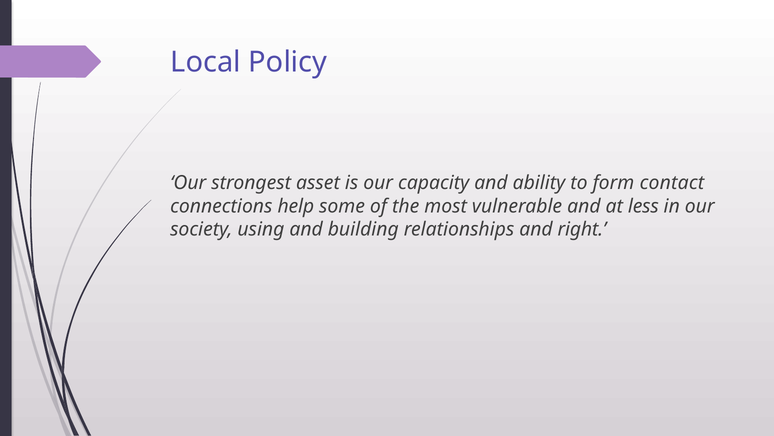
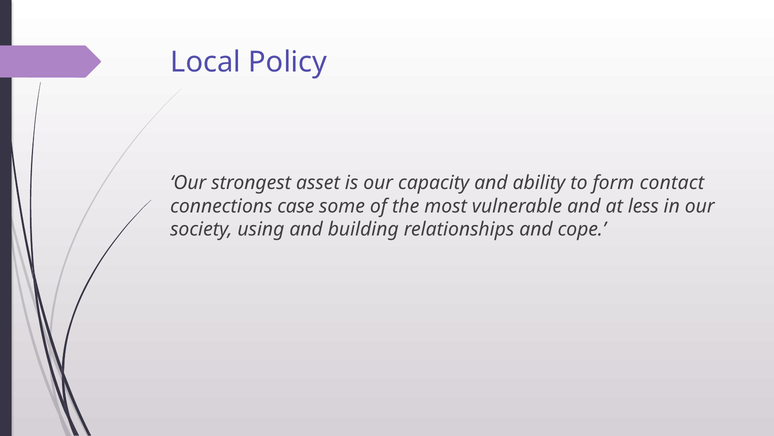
help: help -> case (296, 206)
right: right -> cope (582, 229)
